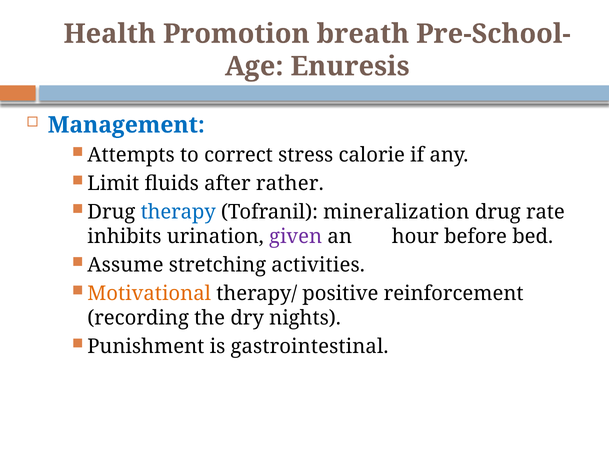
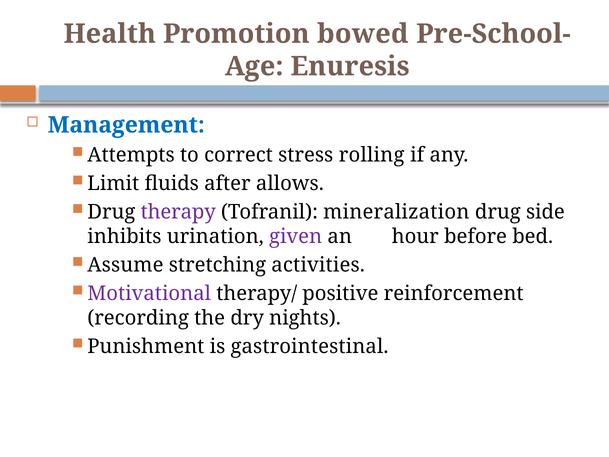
breath: breath -> bowed (363, 34)
calorie: calorie -> rolling (372, 155)
rather: rather -> allows (290, 183)
therapy colour: blue -> purple (178, 212)
rate: rate -> side (545, 212)
Motivational colour: orange -> purple (149, 294)
